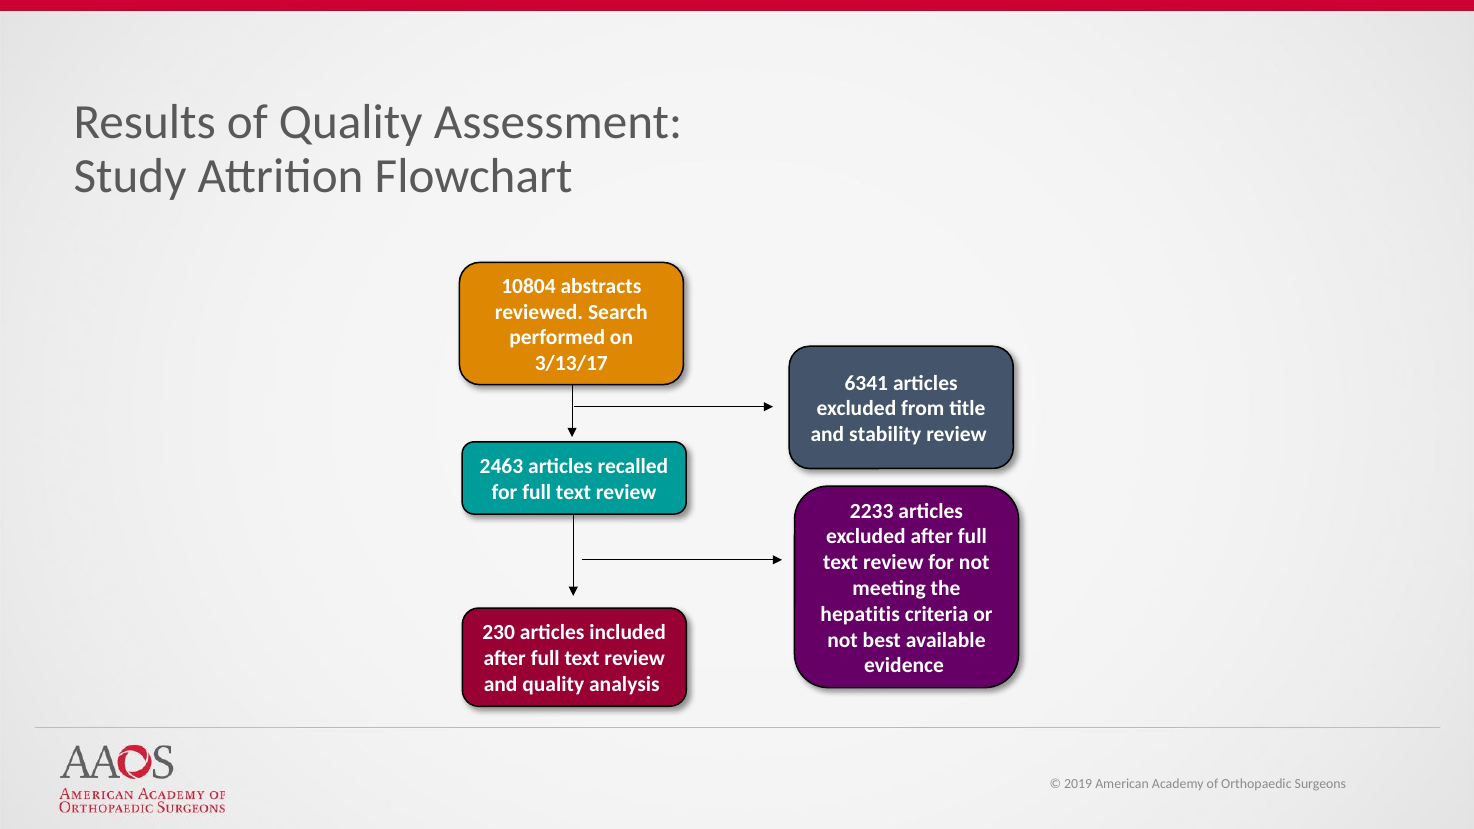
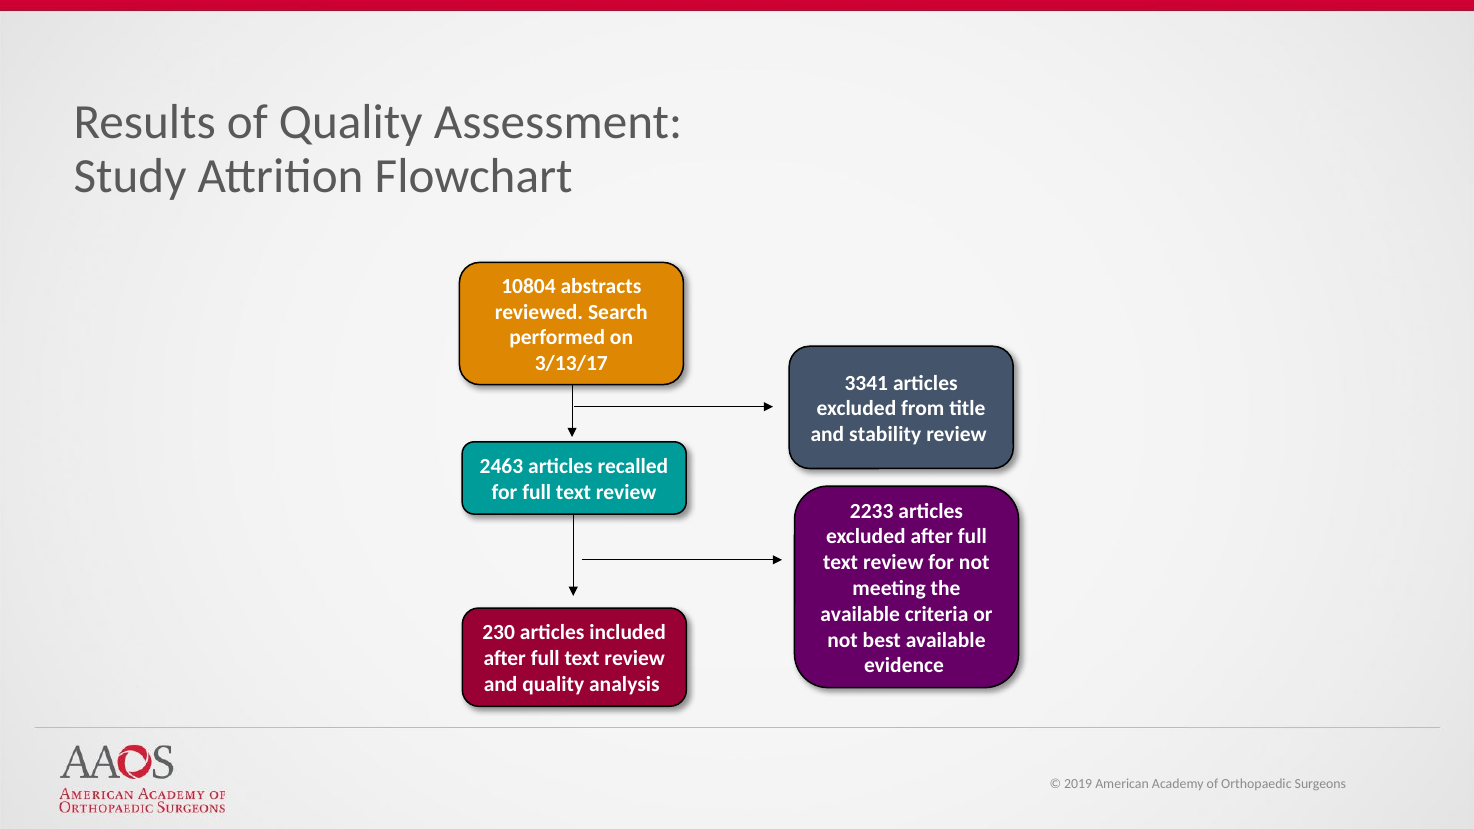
6341: 6341 -> 3341 (866, 383)
hepatitis: hepatitis -> available (860, 614)
